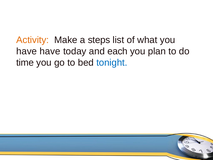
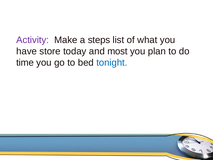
Activity colour: orange -> purple (33, 40)
have have: have -> store (50, 51)
each: each -> most (117, 51)
